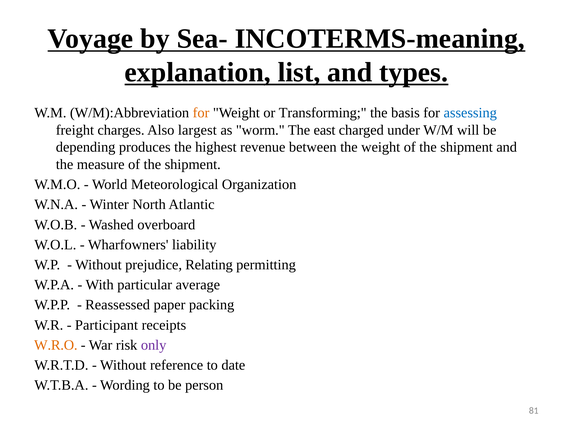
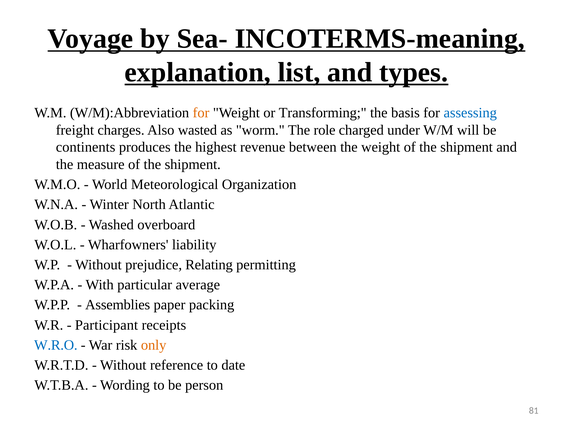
largest: largest -> wasted (197, 130)
east: east -> role (325, 130)
depending: depending -> continents (86, 147)
Reassessed: Reassessed -> Assemblies (118, 305)
W.R.O colour: orange -> blue (56, 345)
only colour: purple -> orange (154, 345)
